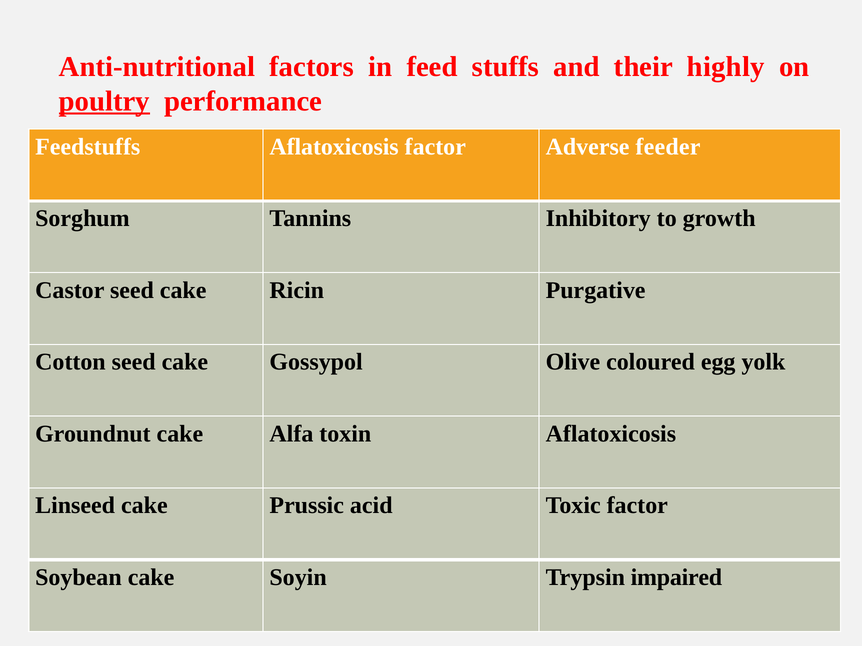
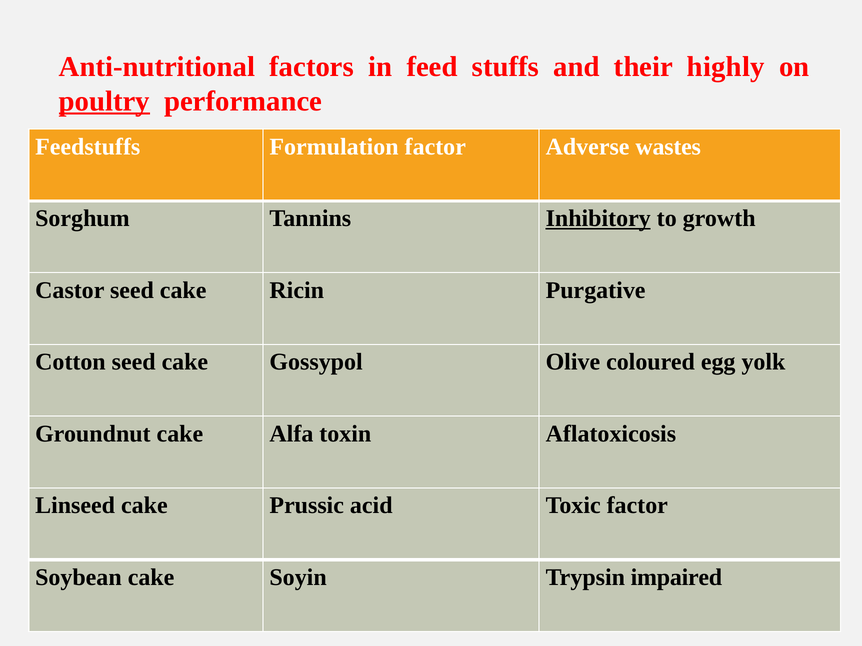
Feedstuffs Aflatoxicosis: Aflatoxicosis -> Formulation (334, 147)
feeder: feeder -> wastes (668, 147)
Inhibitory underline: none -> present (598, 219)
